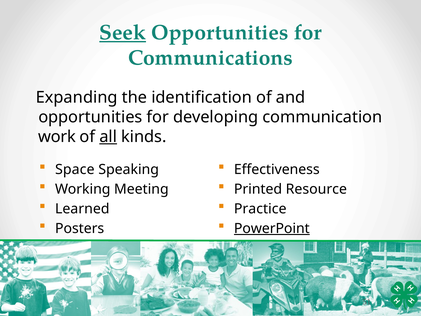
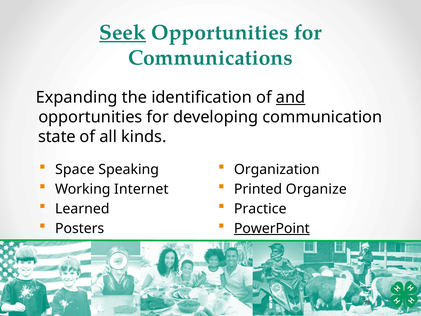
and underline: none -> present (291, 97)
work: work -> state (57, 137)
all underline: present -> none (108, 137)
Effectiveness: Effectiveness -> Organization (277, 169)
Meeting: Meeting -> Internet (141, 189)
Resource: Resource -> Organize (316, 189)
